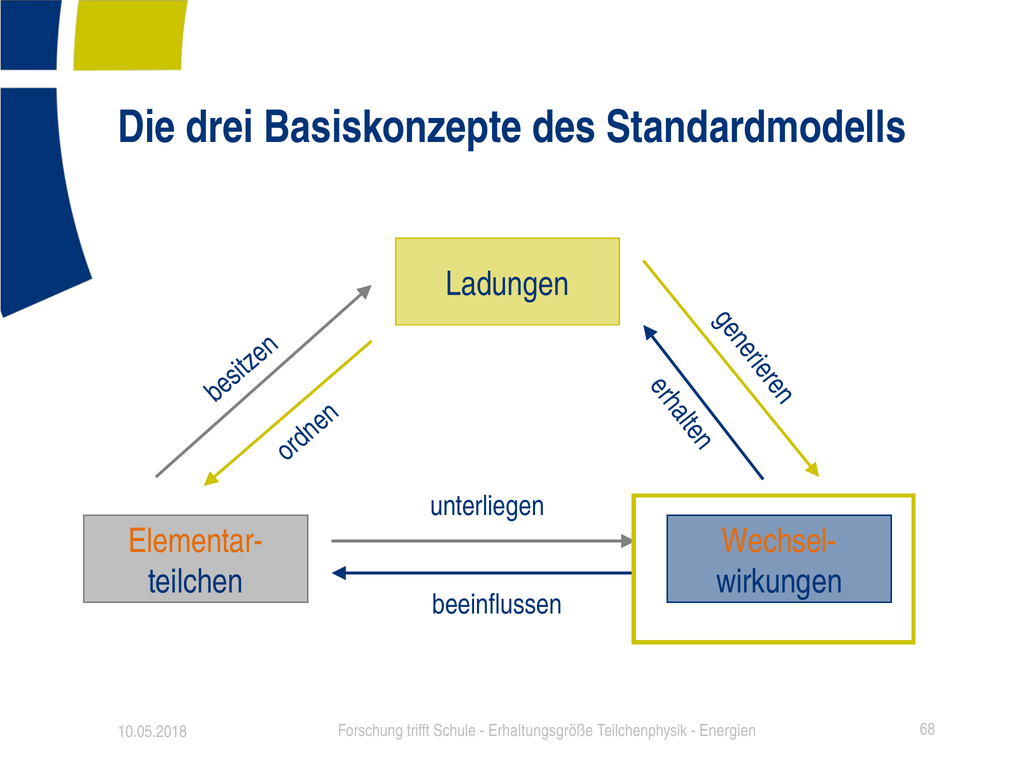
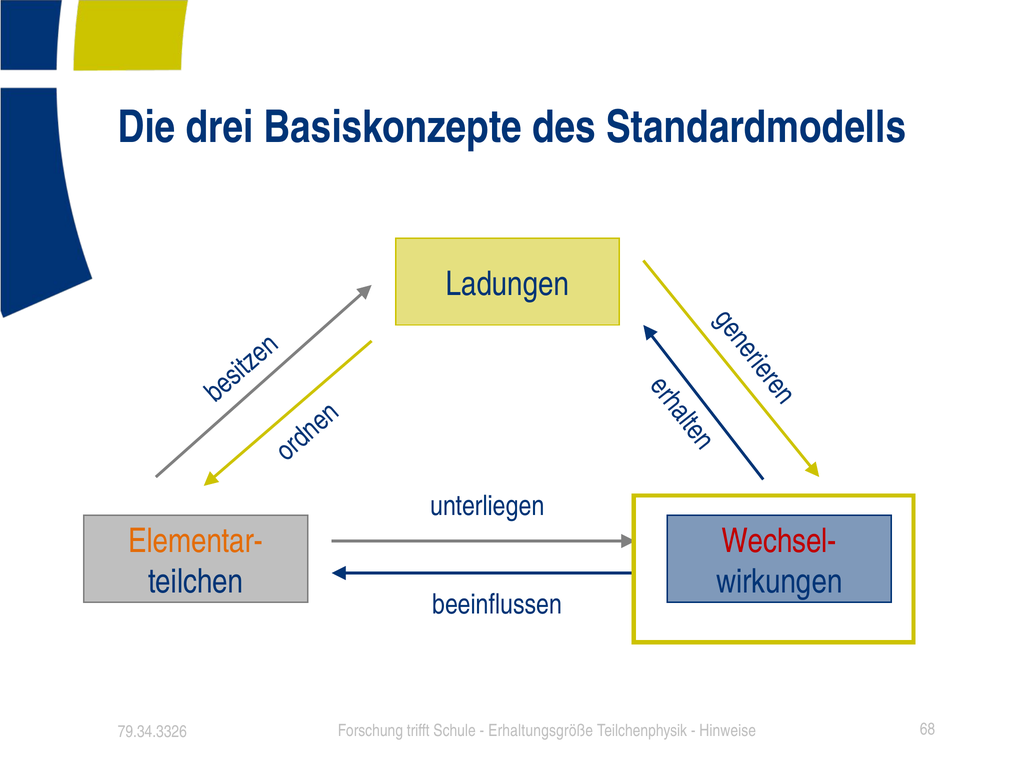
Wechsel- colour: orange -> red (779, 540)
10.05.2018: 10.05.2018 -> 79.34.3326 (152, 731)
Energien: Energien -> Hinweise (728, 730)
